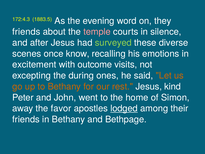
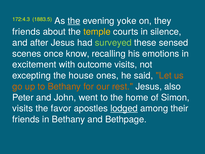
the underline: none -> present (74, 21)
word: word -> yoke (127, 21)
temple colour: pink -> yellow (97, 32)
diverse: diverse -> sensed (174, 43)
during: during -> house (81, 75)
kind: kind -> also (173, 86)
away: away -> visits (23, 108)
